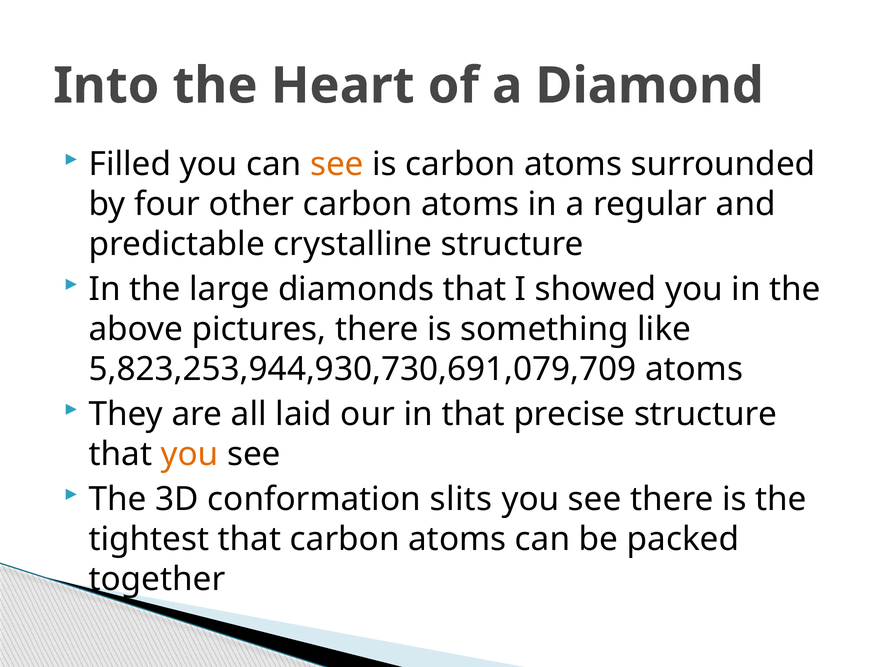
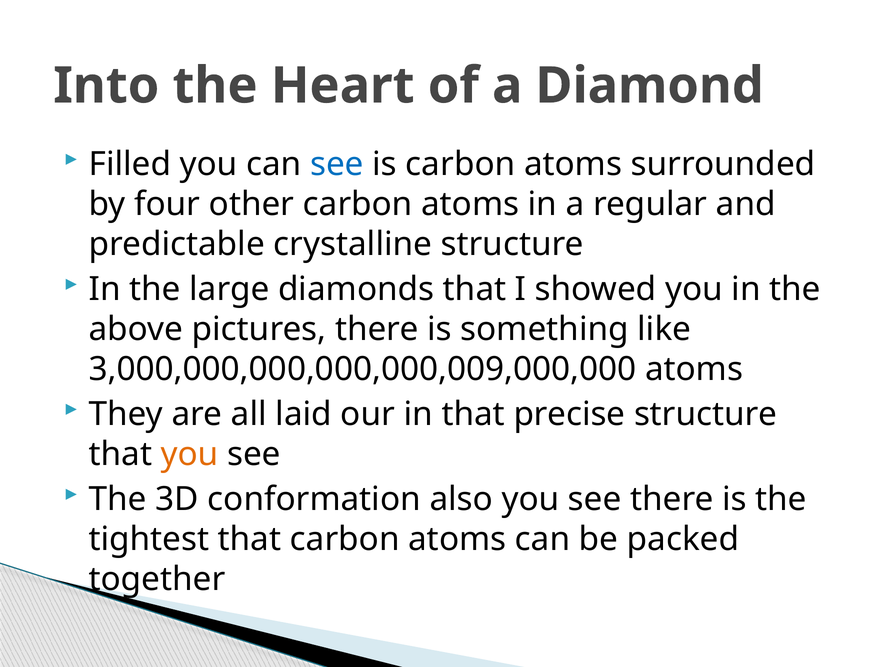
see colour: orange -> blue (337, 164)
5,823,253,944,930,730,691,079,709: 5,823,253,944,930,730,691,079,709 -> 3,000,000,000,000,000,009,000,000 (363, 369)
slits: slits -> also (461, 499)
